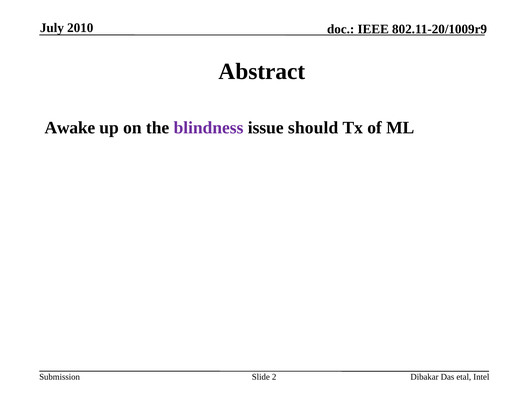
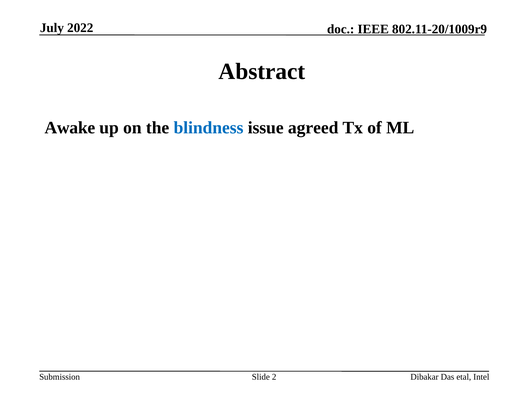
2010: 2010 -> 2022 (80, 28)
blindness colour: purple -> blue (208, 128)
should: should -> agreed (313, 128)
